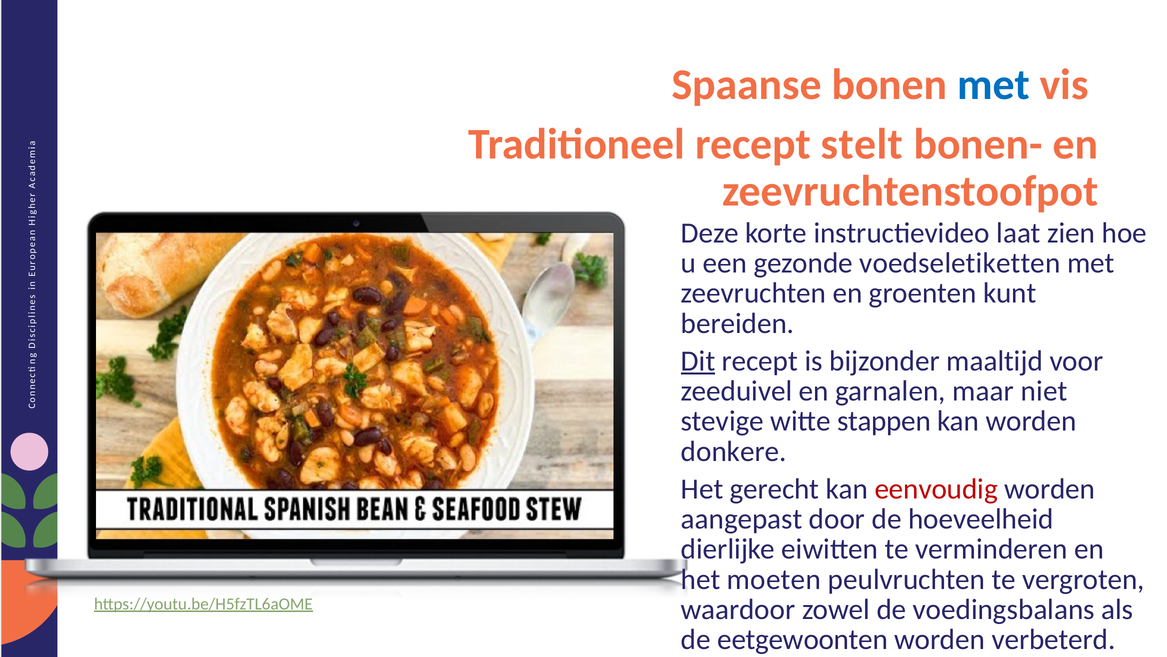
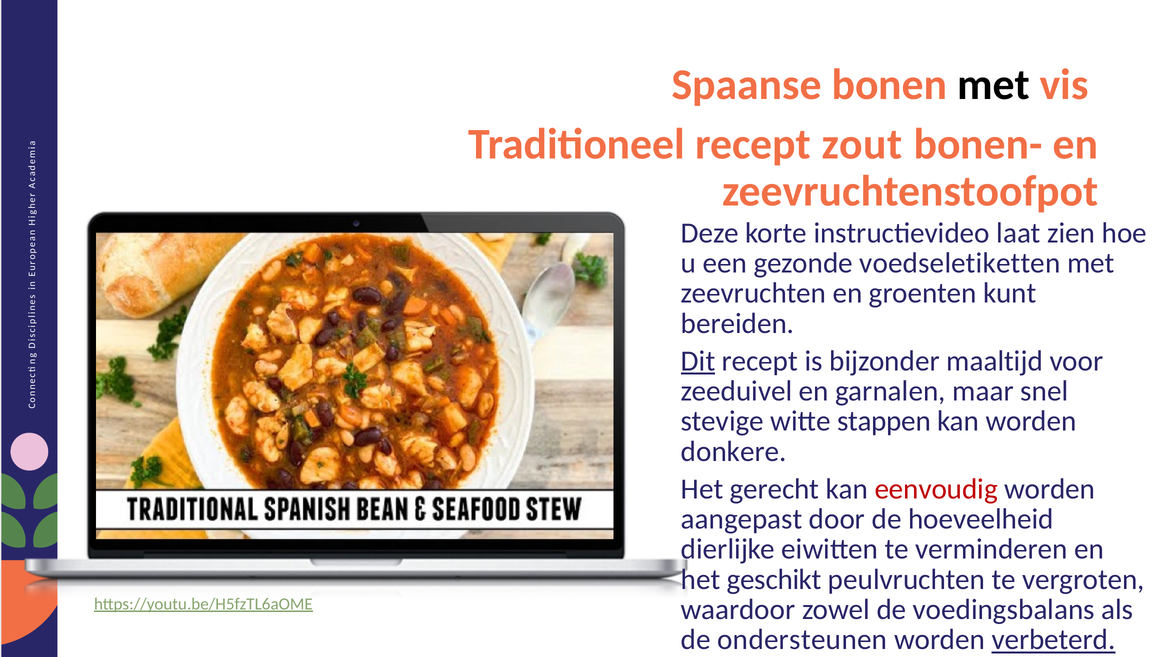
met colour: blue -> black (994, 85)
stelt: stelt -> zout (862, 144)
niet: niet -> snel (1044, 391)
moeten: moeten -> geschikt (774, 579)
eetgewoonten: eetgewoonten -> ondersteunen (802, 639)
verbeterd underline: none -> present (1053, 639)
